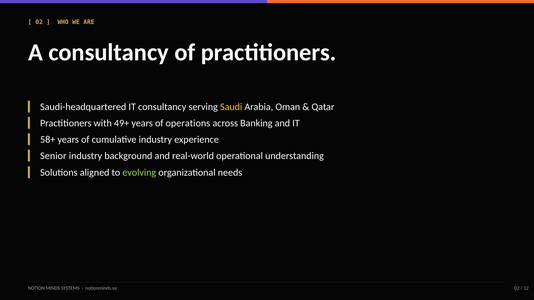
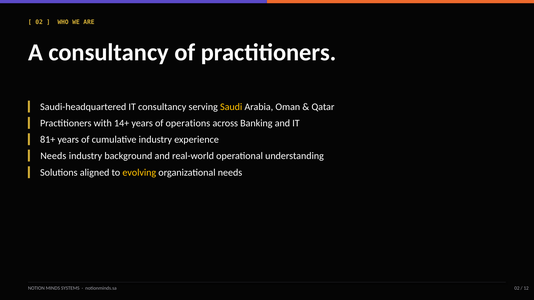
49+: 49+ -> 14+ (122, 123)
58+: 58+ -> 81+ (48, 140)
Senior: Senior -> Needs (53, 156)
evolving colour: light green -> yellow (139, 173)
